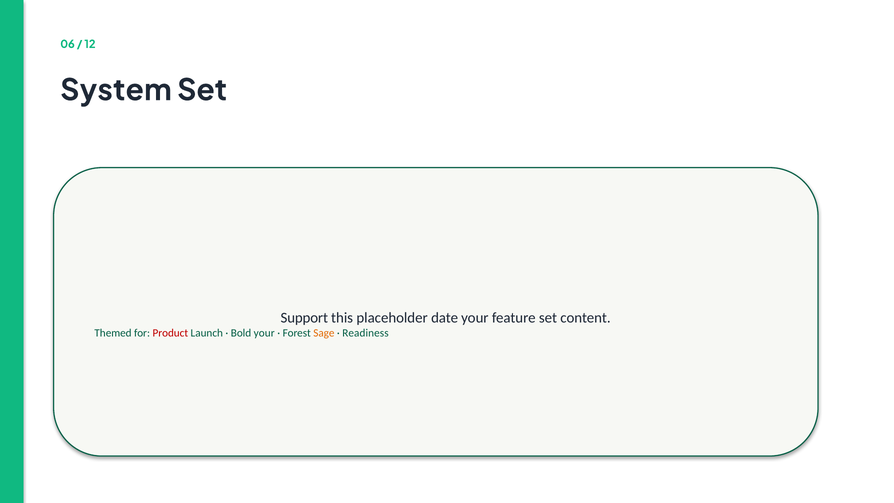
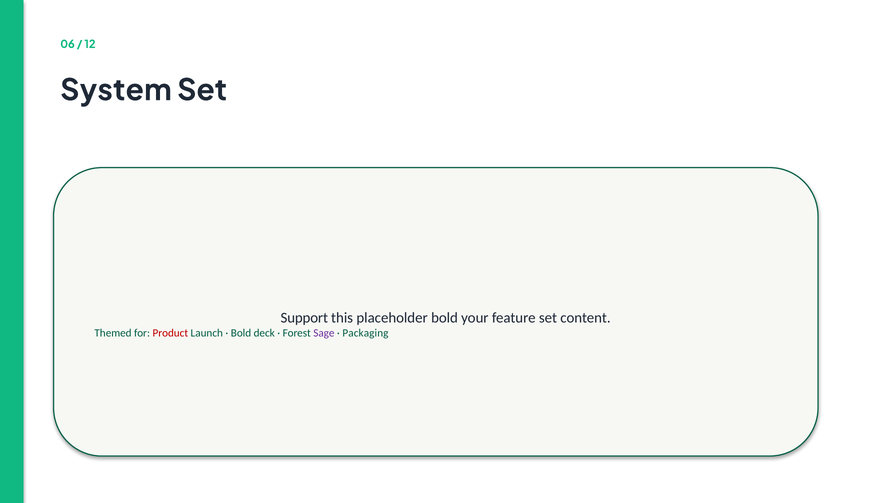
placeholder date: date -> bold (445, 318)
Bold your: your -> deck (264, 333)
Sage colour: orange -> purple (324, 333)
Readiness: Readiness -> Packaging (365, 333)
